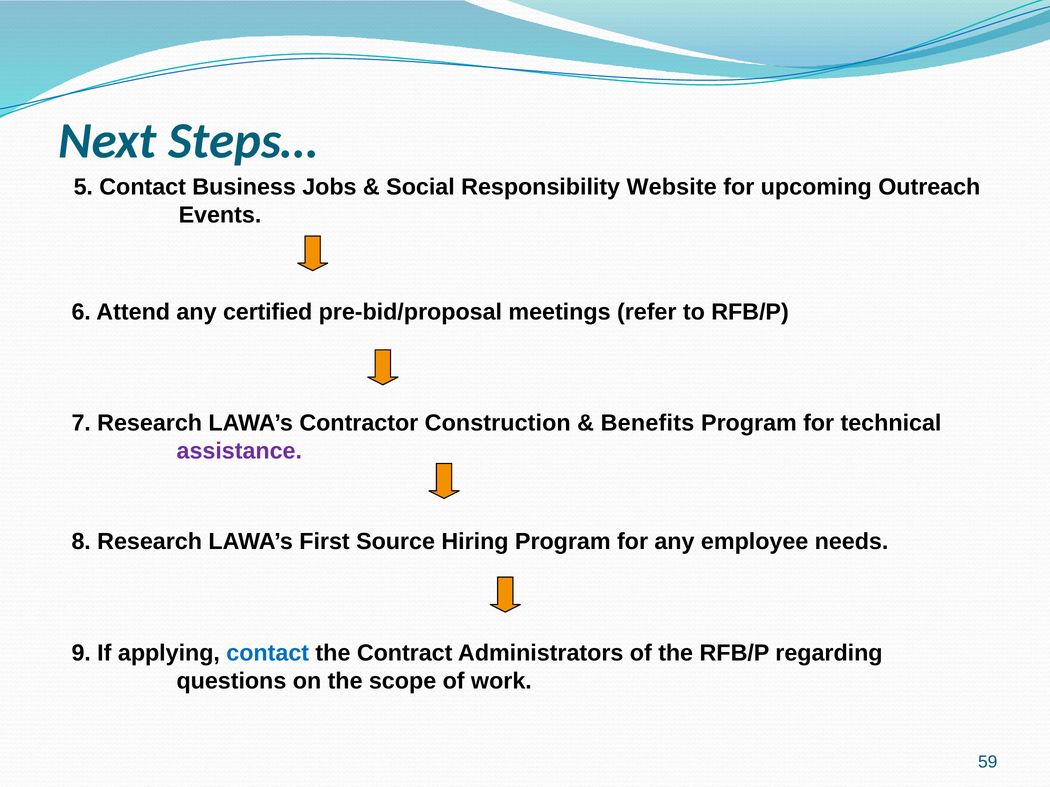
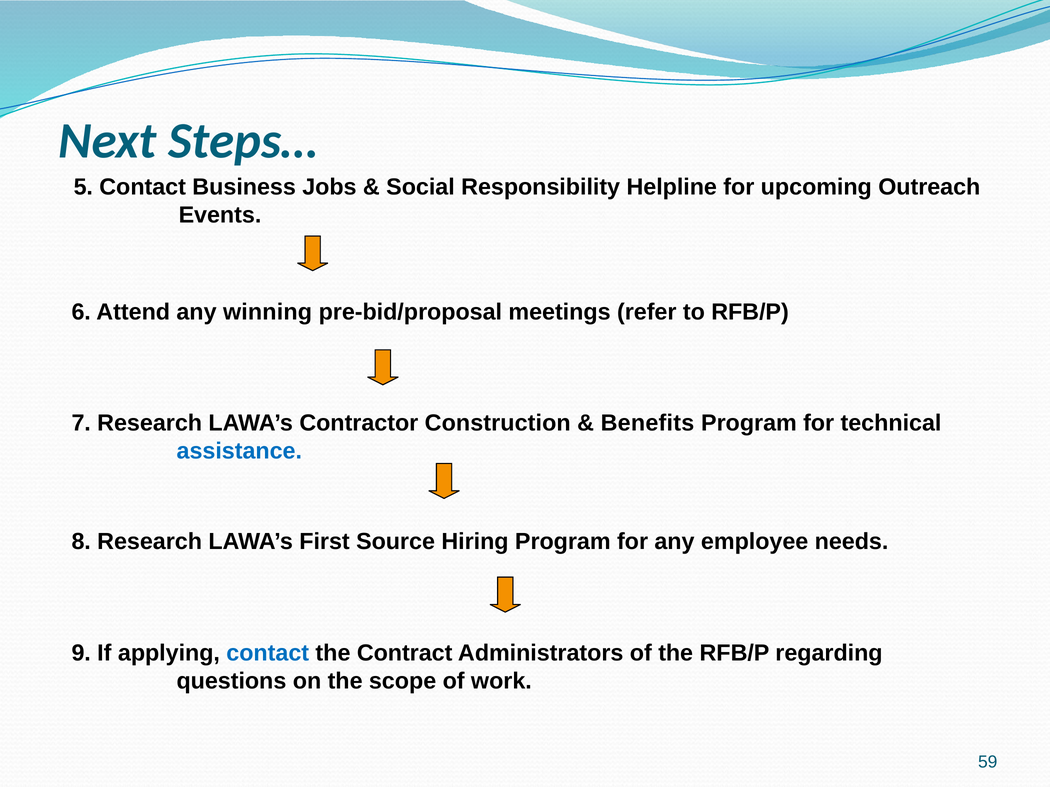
Website: Website -> Helpline (672, 187)
certified: certified -> winning (268, 312)
assistance colour: purple -> blue (239, 451)
